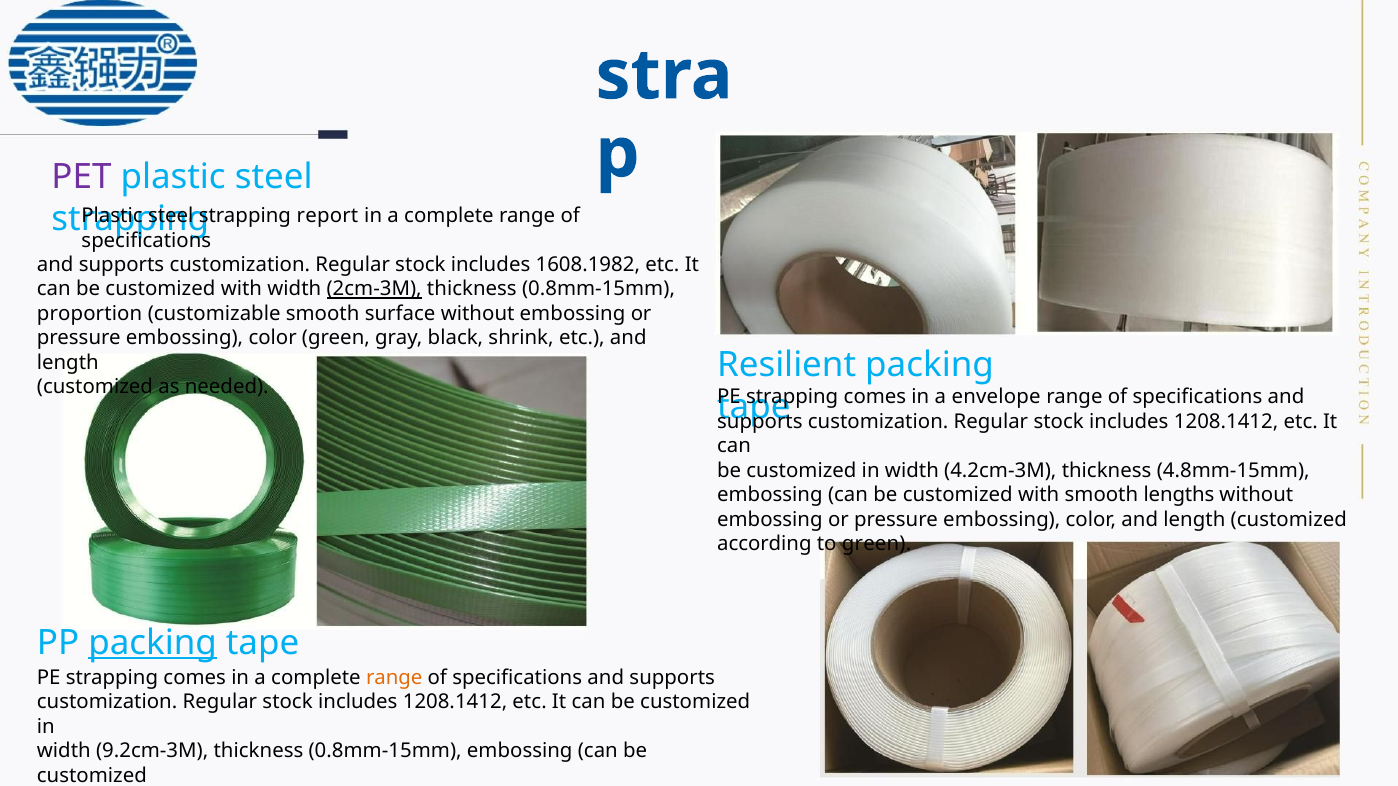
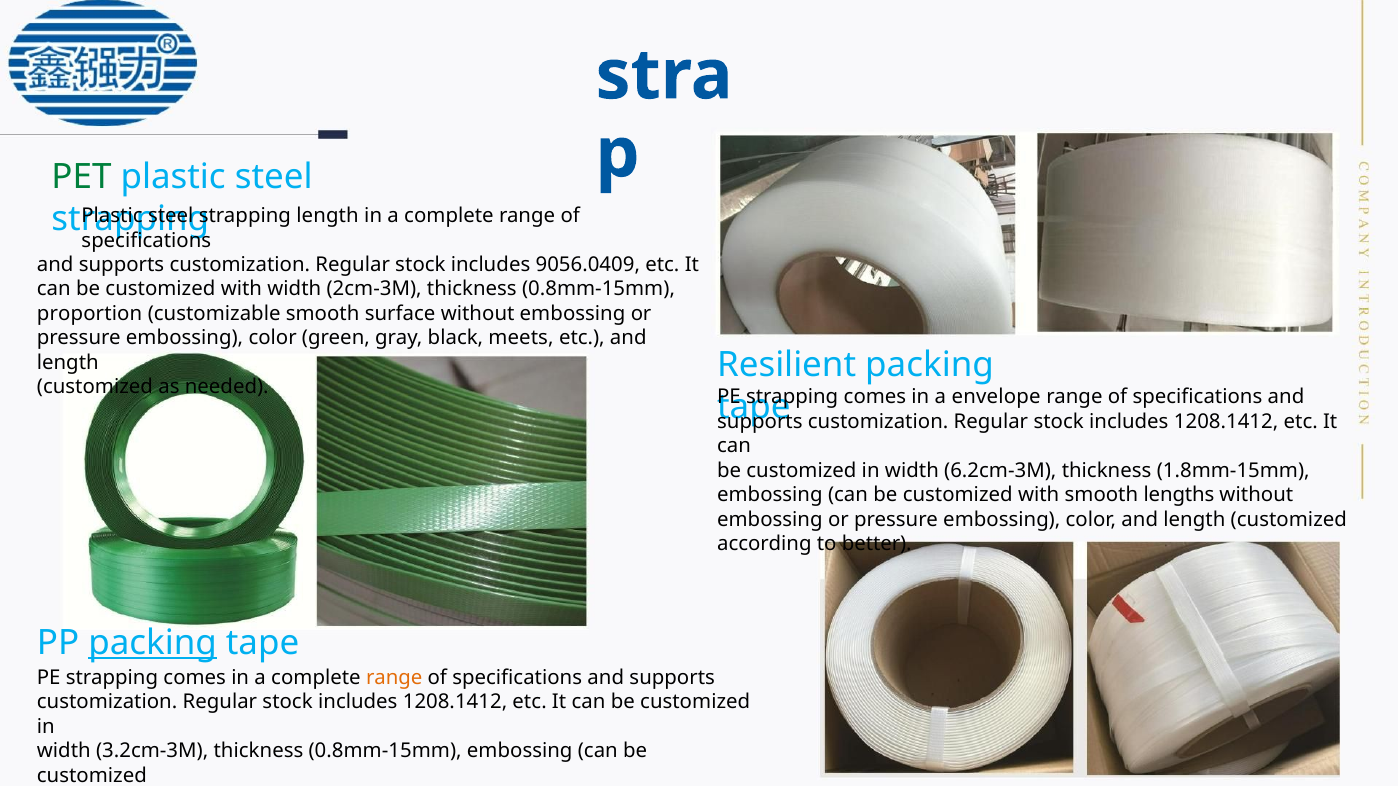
PET colour: purple -> green (81, 177)
strapping report: report -> length (328, 216)
1608.1982: 1608.1982 -> 9056.0409 (588, 265)
2cm-3M underline: present -> none (374, 289)
shrink: shrink -> meets (521, 338)
4.2cm-3M: 4.2cm-3M -> 6.2cm-3M (1000, 471)
4.8mm-15mm: 4.8mm-15mm -> 1.8mm-15mm (1233, 471)
to green: green -> better (877, 544)
9.2cm-3M: 9.2cm-3M -> 3.2cm-3M (152, 751)
